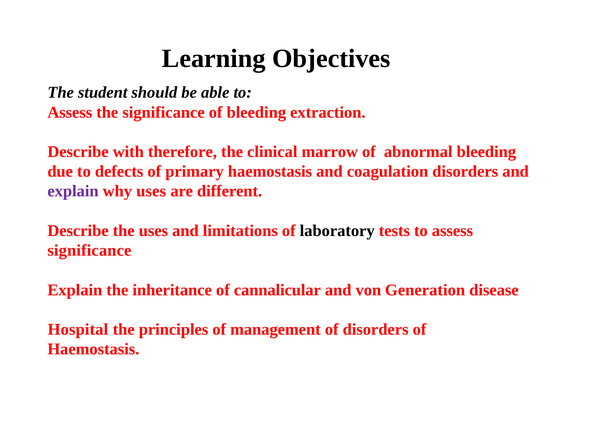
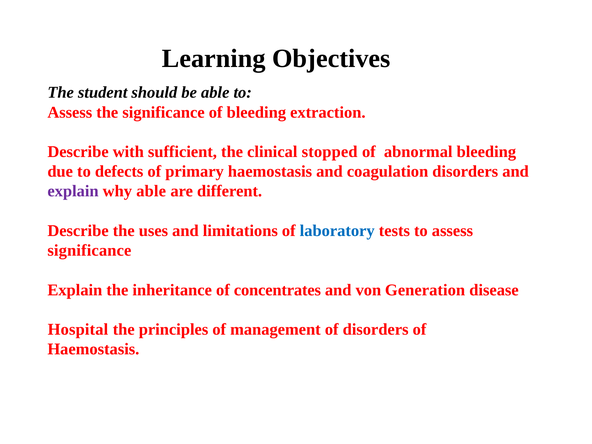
therefore: therefore -> sufficient (182, 152)
marrow: marrow -> stopped (330, 152)
why uses: uses -> able (151, 191)
laboratory colour: black -> blue (337, 231)
cannalicular: cannalicular -> concentrates (277, 290)
